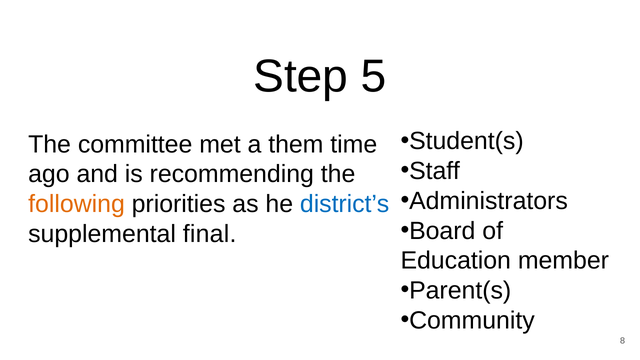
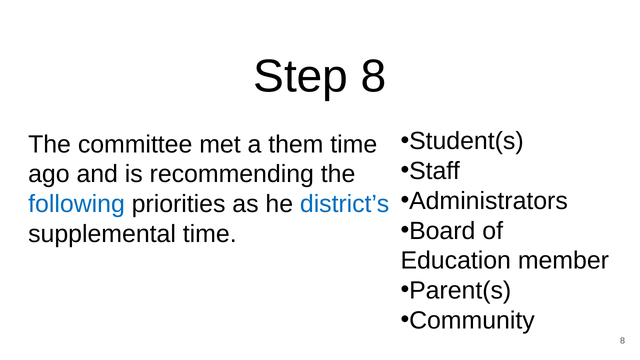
Step 5: 5 -> 8 (374, 77)
following colour: orange -> blue (77, 204)
supplemental final: final -> time (210, 234)
